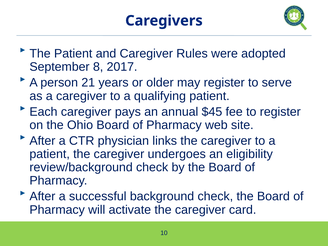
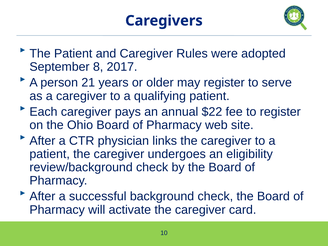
$45: $45 -> $22 (212, 112)
